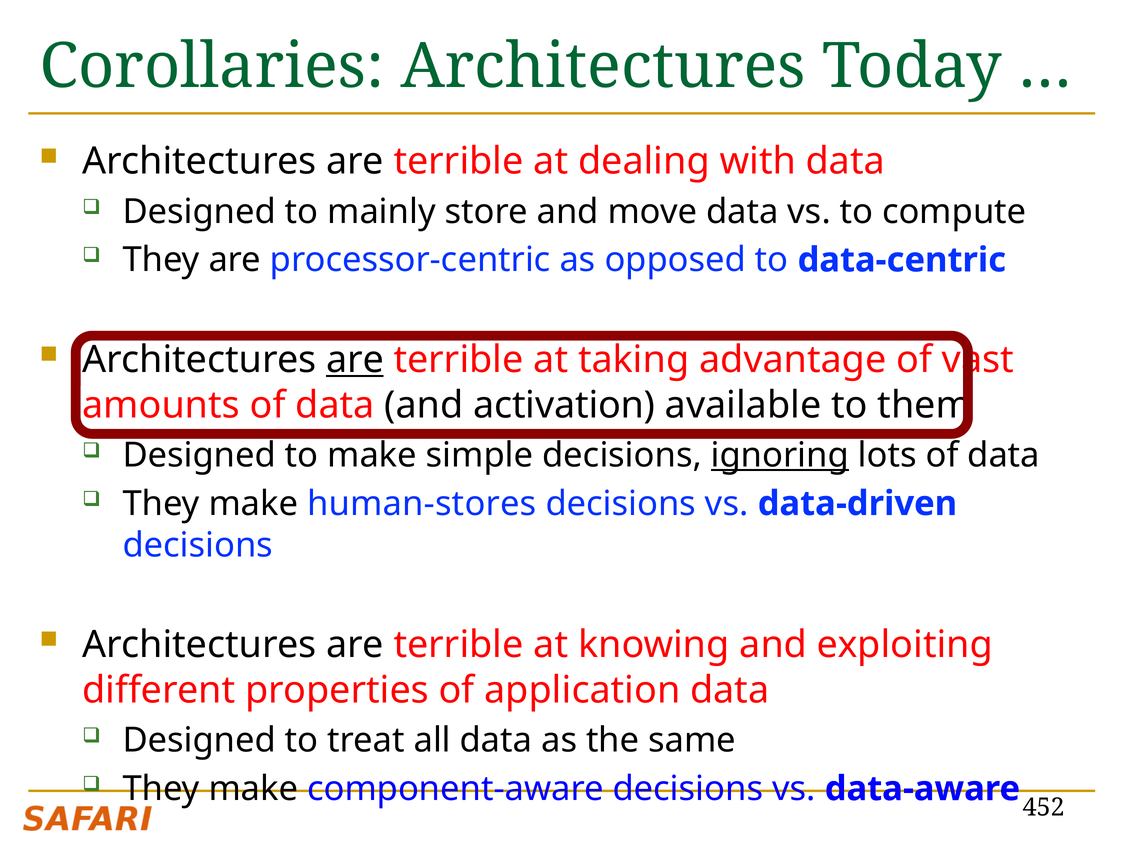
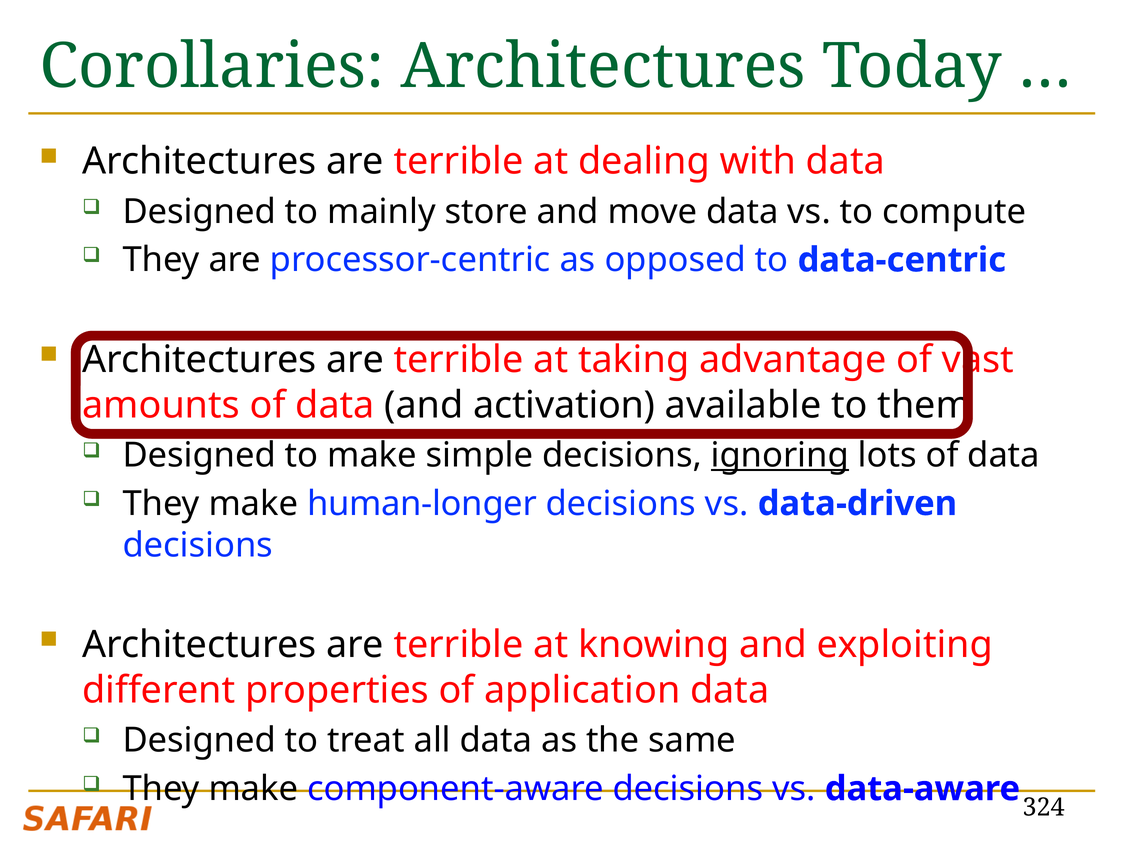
are underline: present -> none (355, 360)
human-stores: human-stores -> human-longer (422, 503)
452: 452 -> 324 (1044, 807)
